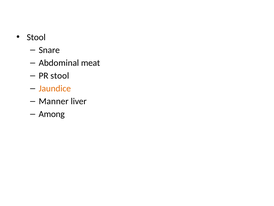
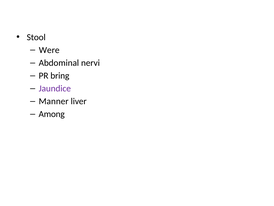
Snare: Snare -> Were (49, 50)
meat: meat -> nervi (90, 63)
PR stool: stool -> bring (60, 76)
Jaundice colour: orange -> purple (55, 88)
